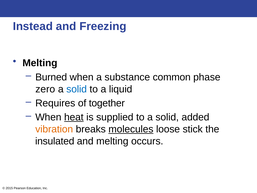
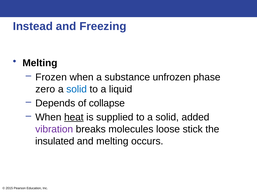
Burned: Burned -> Frozen (51, 77)
common: common -> unfrozen (172, 77)
Requires: Requires -> Depends (55, 103)
together: together -> collapse (107, 103)
vibration colour: orange -> purple (54, 129)
molecules underline: present -> none (131, 129)
